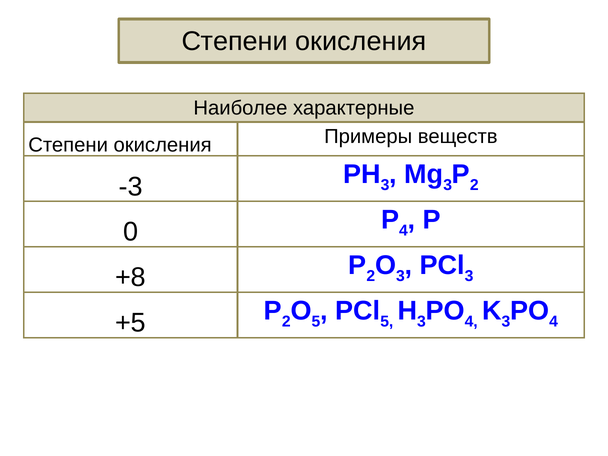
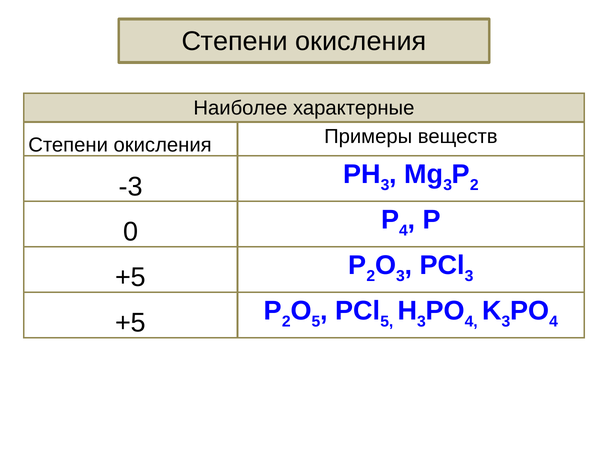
+8: +8 -> +5 (131, 278)
